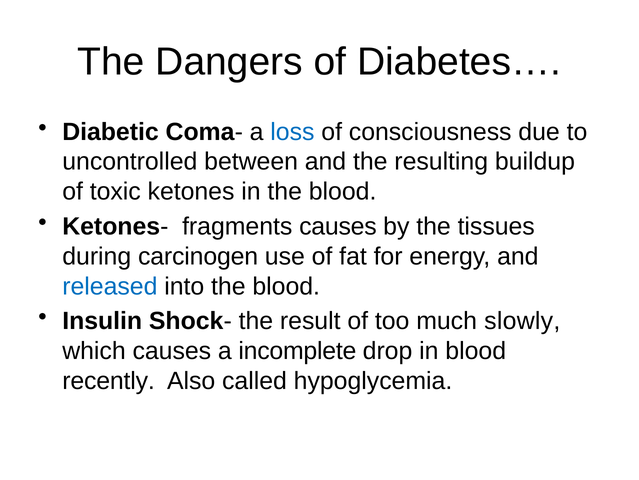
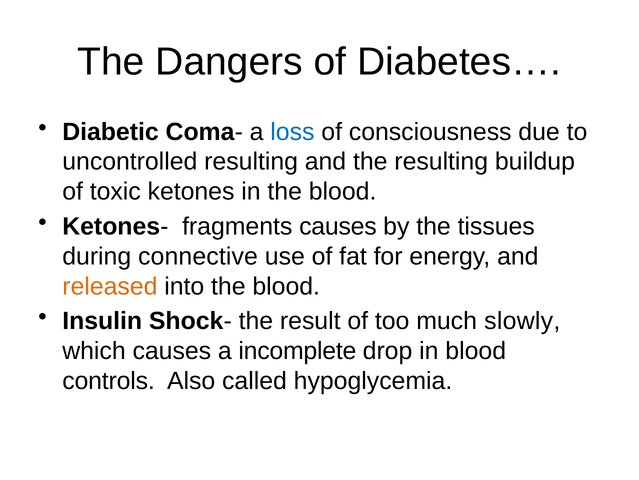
uncontrolled between: between -> resulting (251, 162)
carcinogen: carcinogen -> connective (198, 256)
released colour: blue -> orange (110, 286)
recently: recently -> controls (109, 380)
